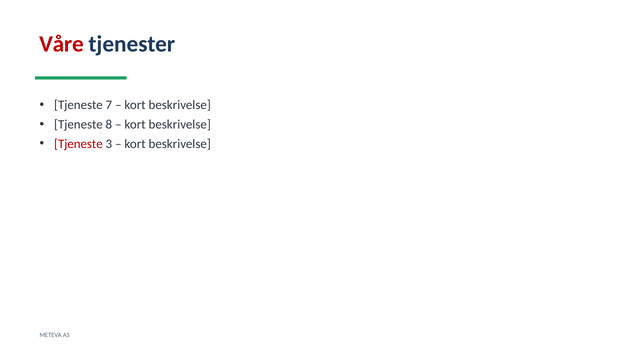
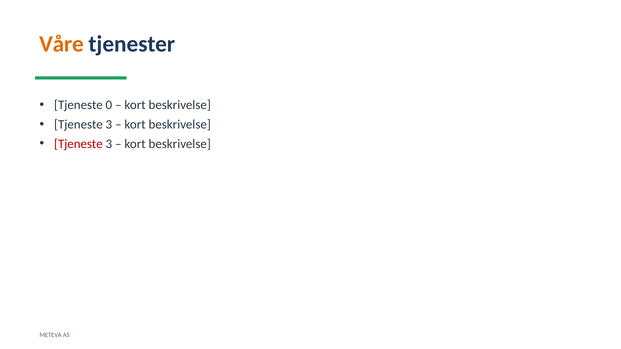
Våre colour: red -> orange (61, 44)
7: 7 -> 0 (109, 105)
8: 8 -> 3 (109, 125)
